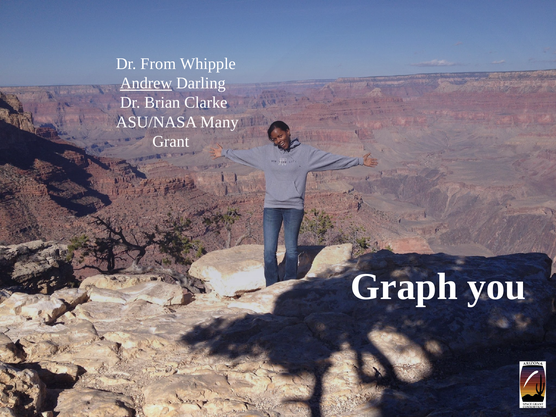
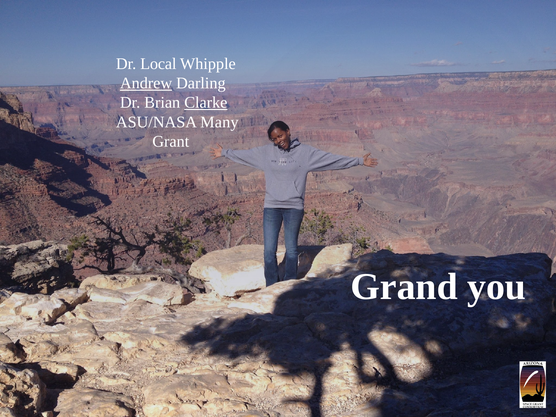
From: From -> Local (158, 64)
Clarke underline: none -> present (206, 103)
Graph: Graph -> Grand (404, 287)
